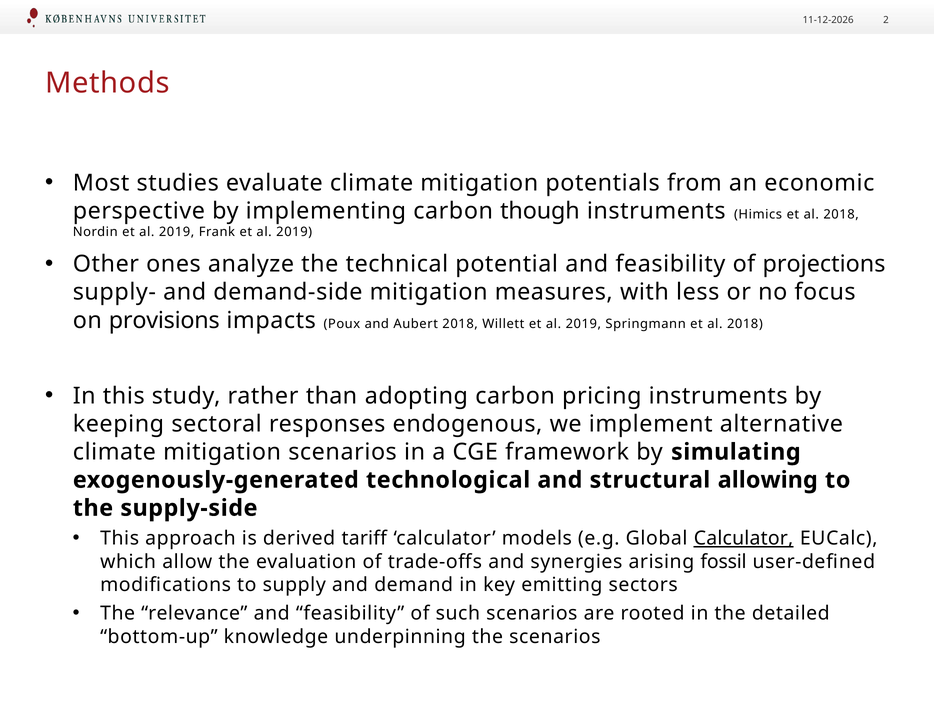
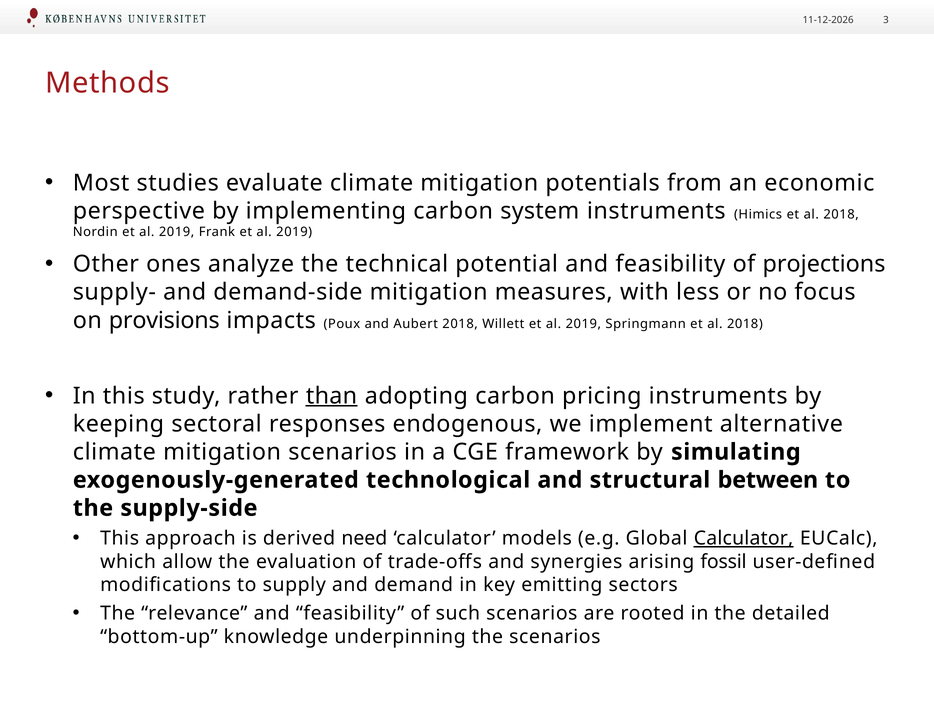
2: 2 -> 3 (886, 20)
though: though -> system (540, 211)
than underline: none -> present (332, 396)
allowing: allowing -> between (768, 480)
tariff: tariff -> need (364, 538)
